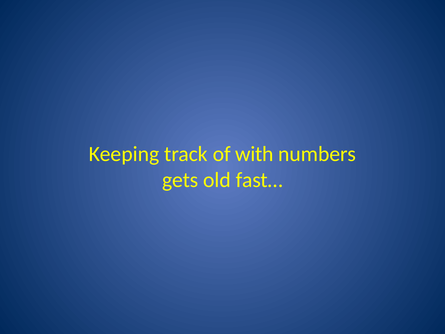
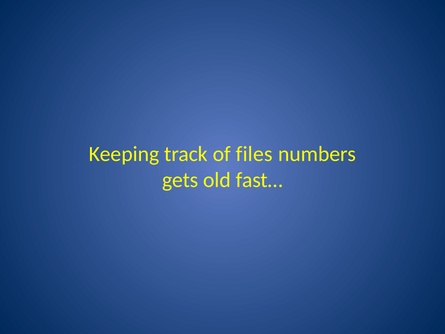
with: with -> files (254, 154)
